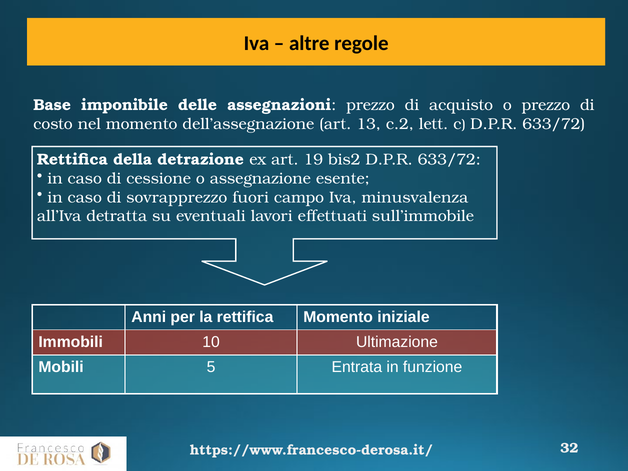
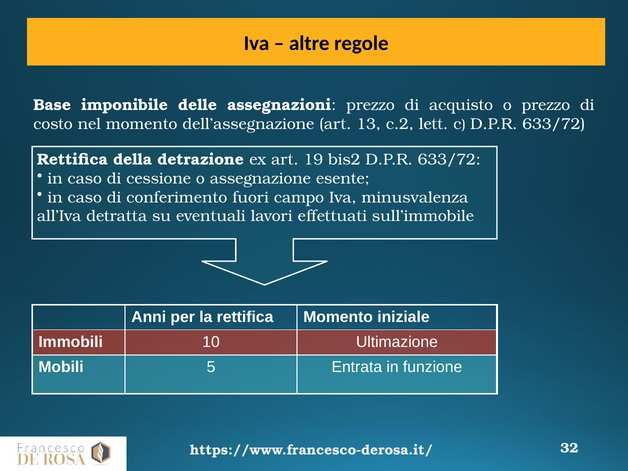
sovrapprezzo: sovrapprezzo -> conferimento (177, 197)
